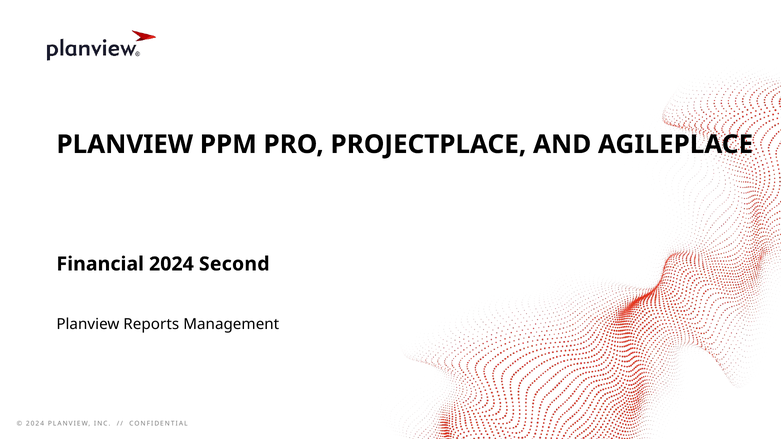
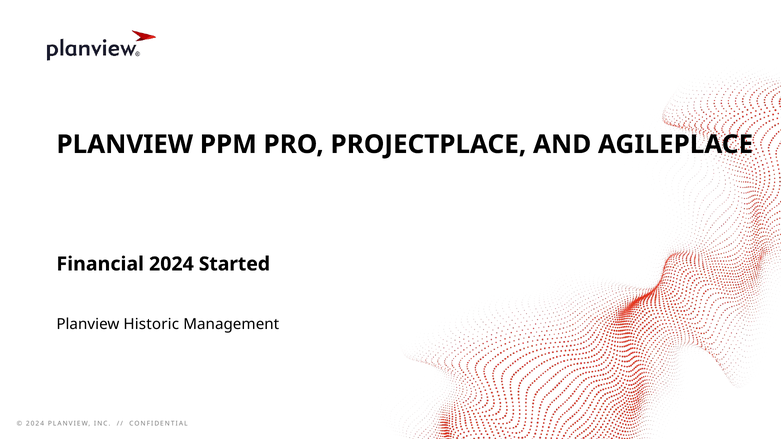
Second: Second -> Started (234, 264)
Reports: Reports -> Historic (151, 325)
